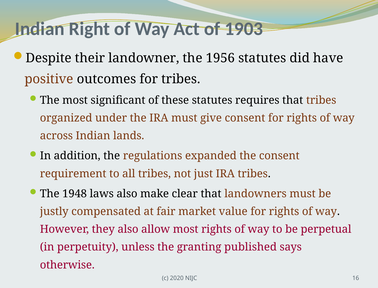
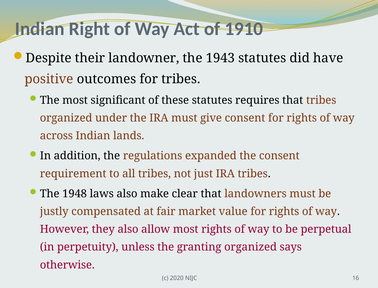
1903: 1903 -> 1910 (244, 29)
1956: 1956 -> 1943 (220, 58)
granting published: published -> organized (251, 247)
